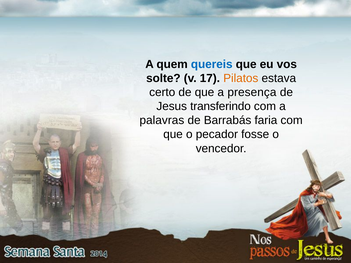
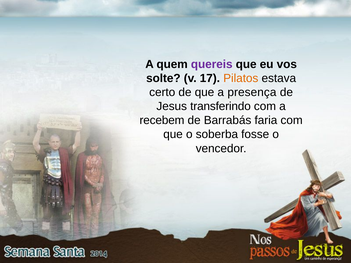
quereis colour: blue -> purple (212, 64)
palavras: palavras -> recebem (162, 120)
pecador: pecador -> soberba (217, 135)
